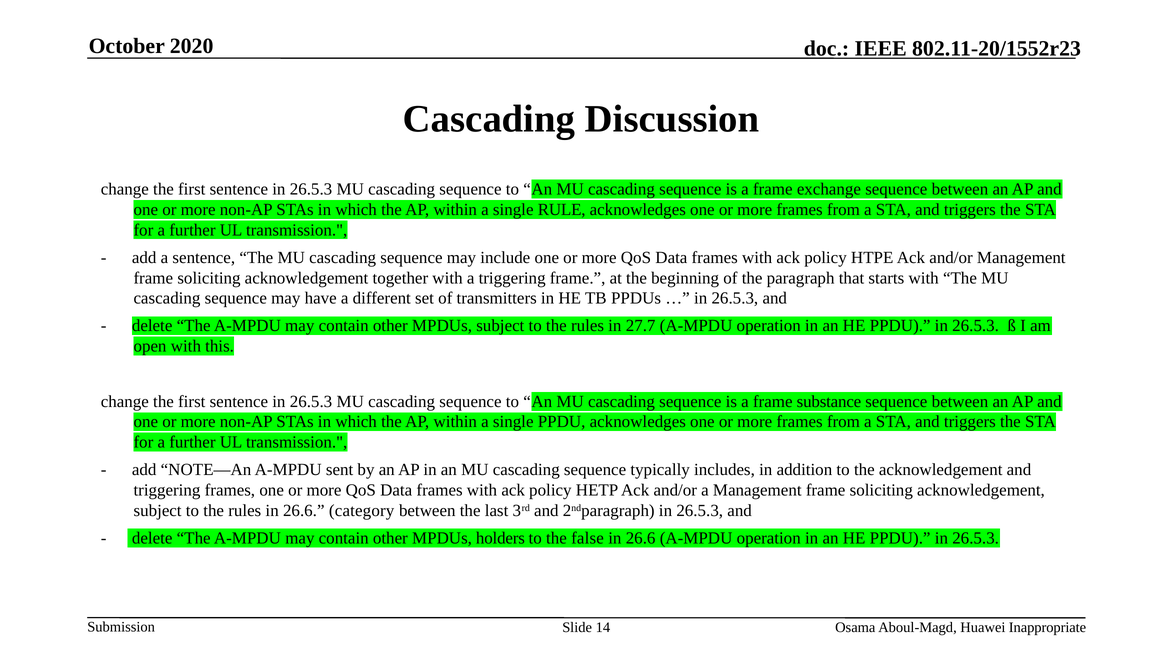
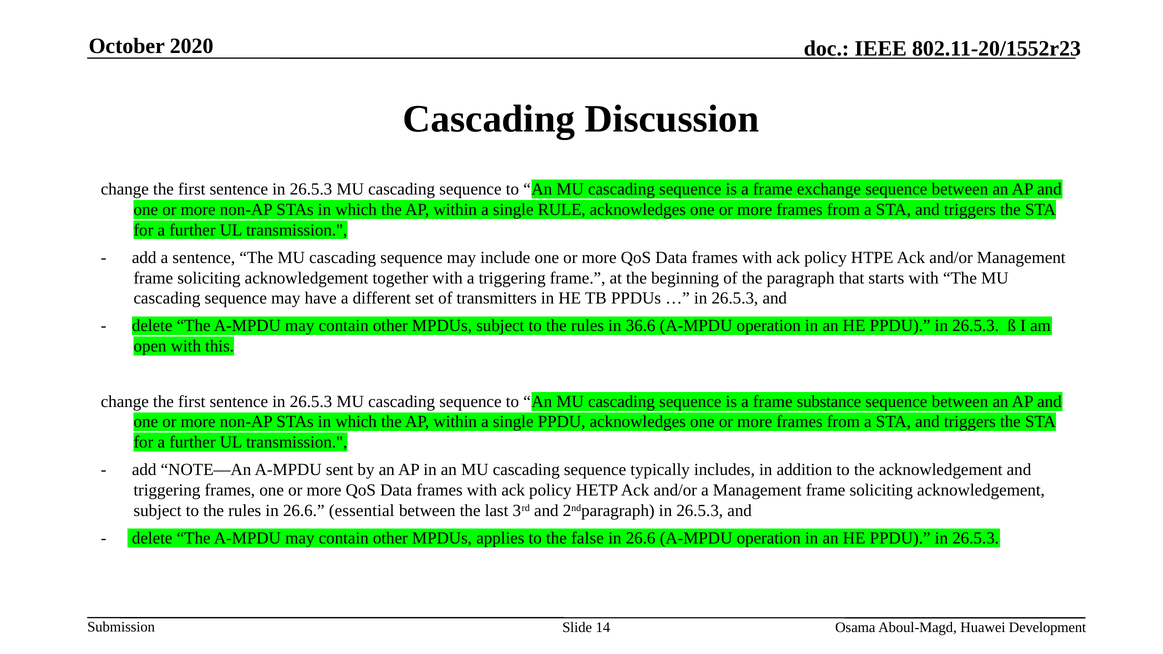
27.7: 27.7 -> 36.6 (641, 326)
category: category -> essential (362, 511)
holders: holders -> applies (500, 538)
Inappropriate: Inappropriate -> Development (1047, 627)
